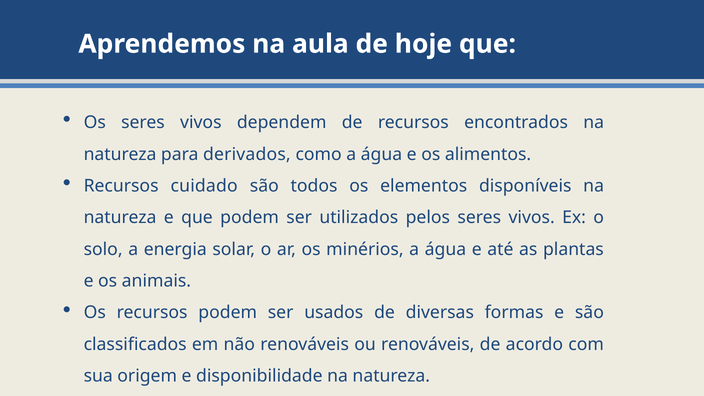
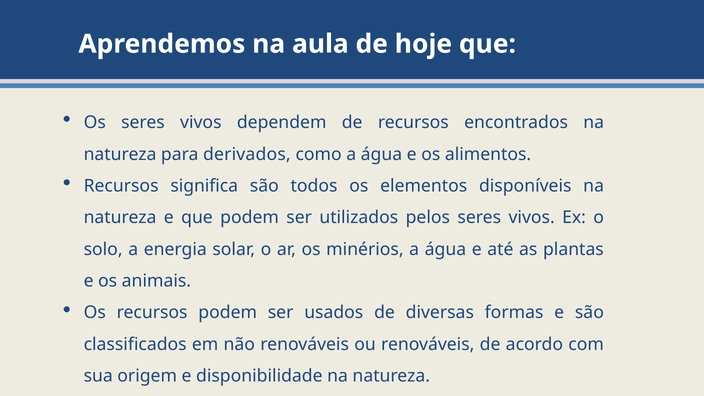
cuidado: cuidado -> significa (204, 186)
